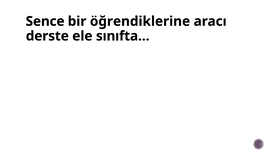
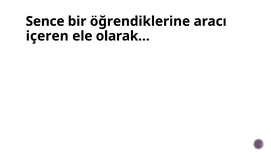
derste: derste -> içeren (47, 36)
sınıfta…: sınıfta… -> olarak… (123, 36)
